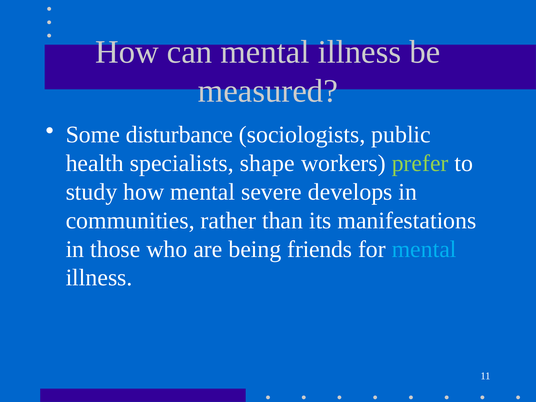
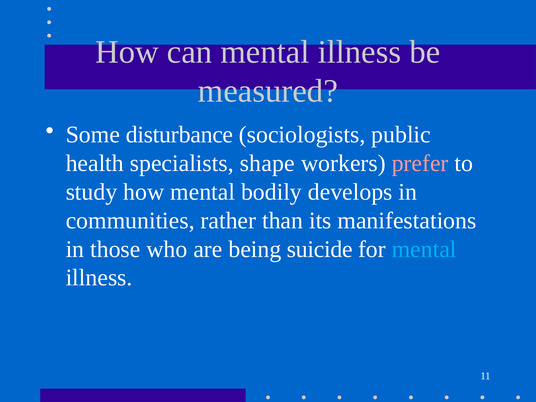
prefer colour: light green -> pink (420, 163)
severe: severe -> bodily (271, 192)
friends: friends -> suicide (320, 249)
